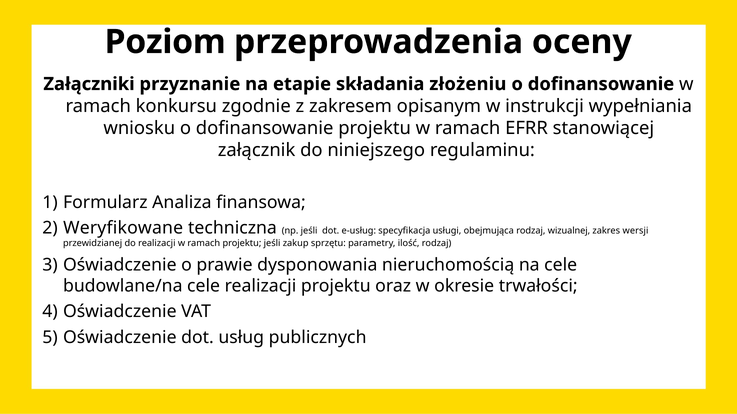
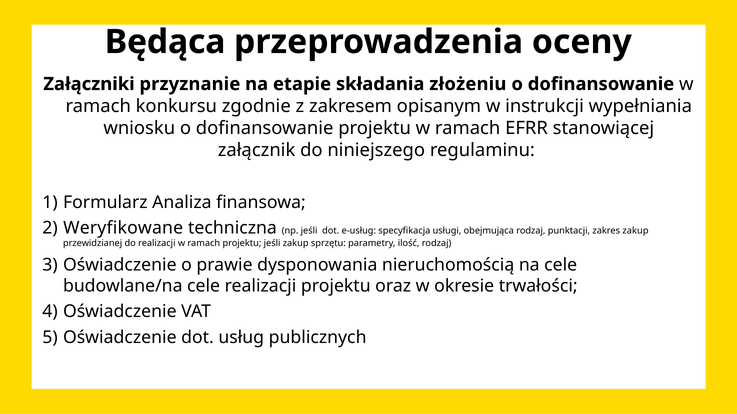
Poziom: Poziom -> Będąca (165, 42)
wizualnej: wizualnej -> punktacji (569, 231)
zakres wersji: wersji -> zakup (635, 231)
